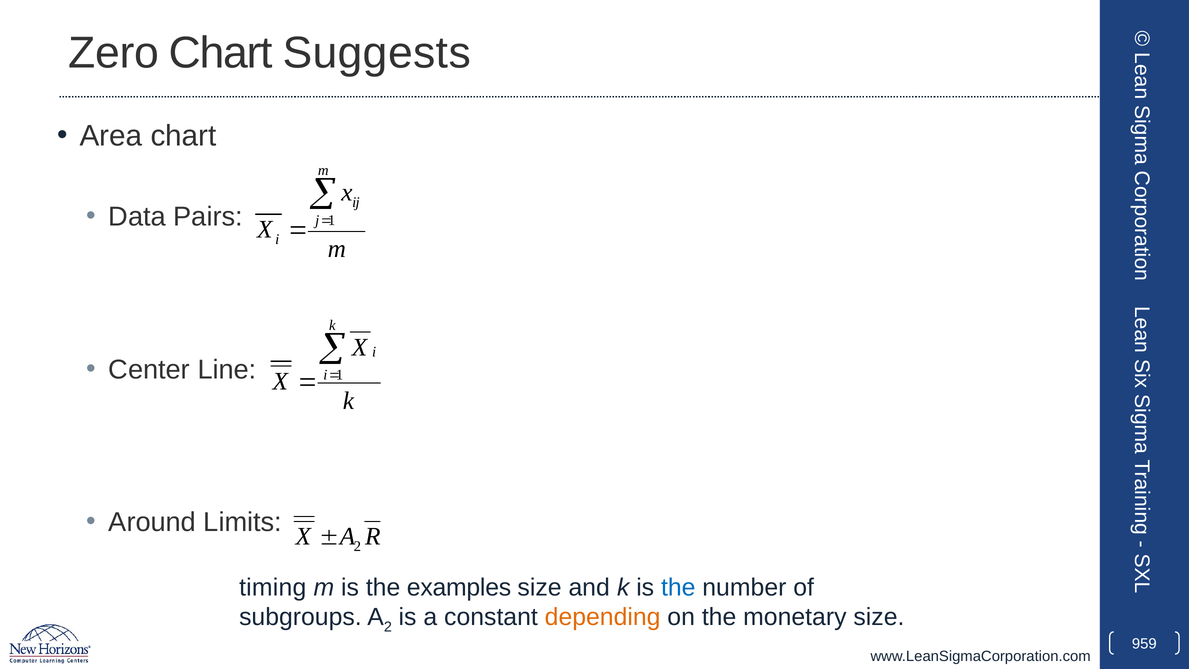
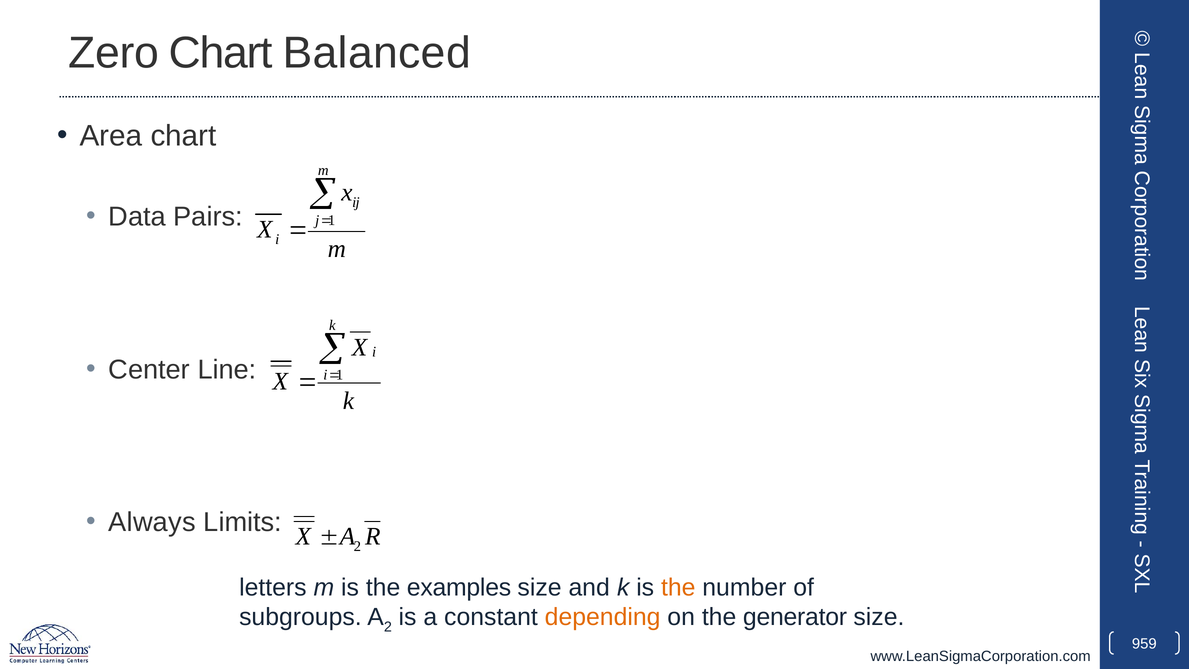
Suggests: Suggests -> Balanced (377, 53)
Around: Around -> Always (152, 522)
timing: timing -> letters (273, 587)
the colour: blue -> orange (678, 587)
monetary: monetary -> generator (795, 617)
